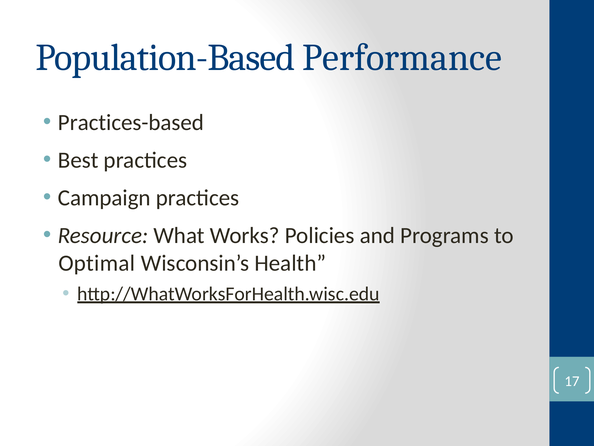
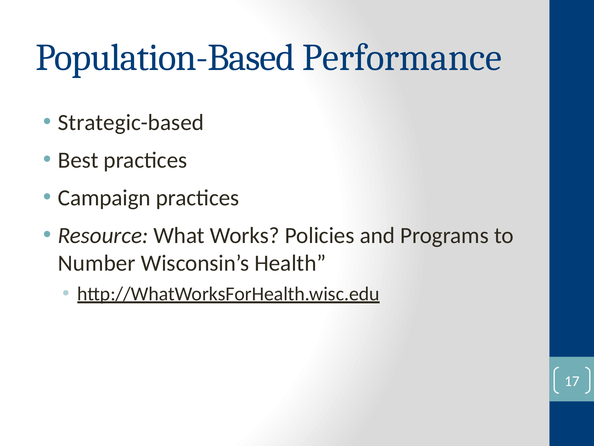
Practices-based: Practices-based -> Strategic-based (131, 122)
Optimal: Optimal -> Number (97, 263)
